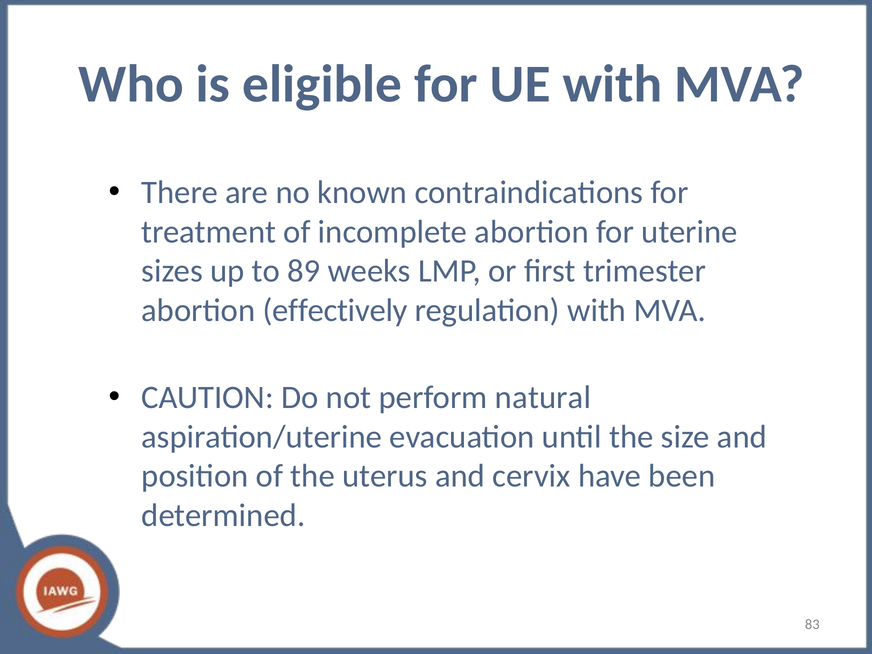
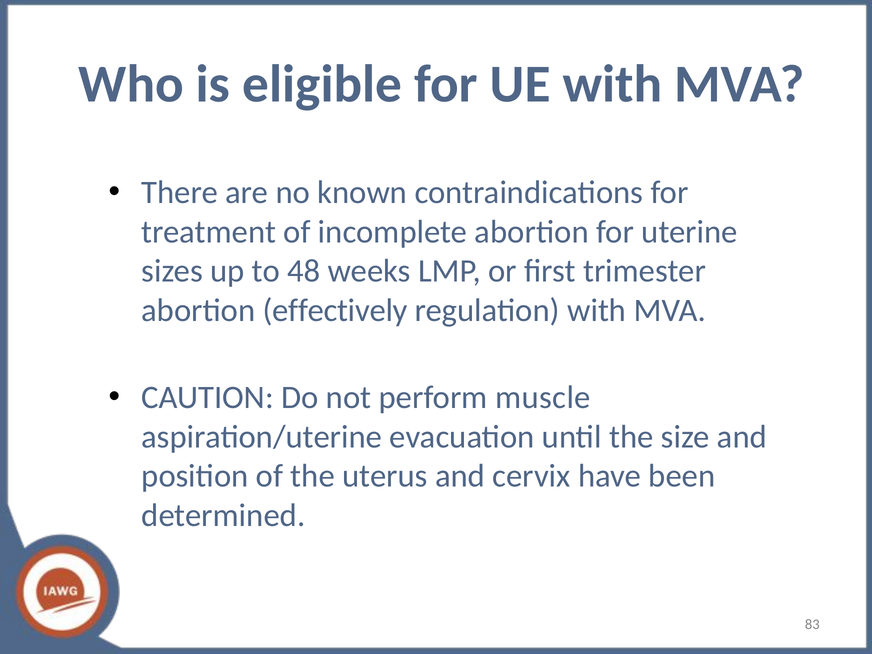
89: 89 -> 48 (304, 271)
natural: natural -> muscle (543, 398)
